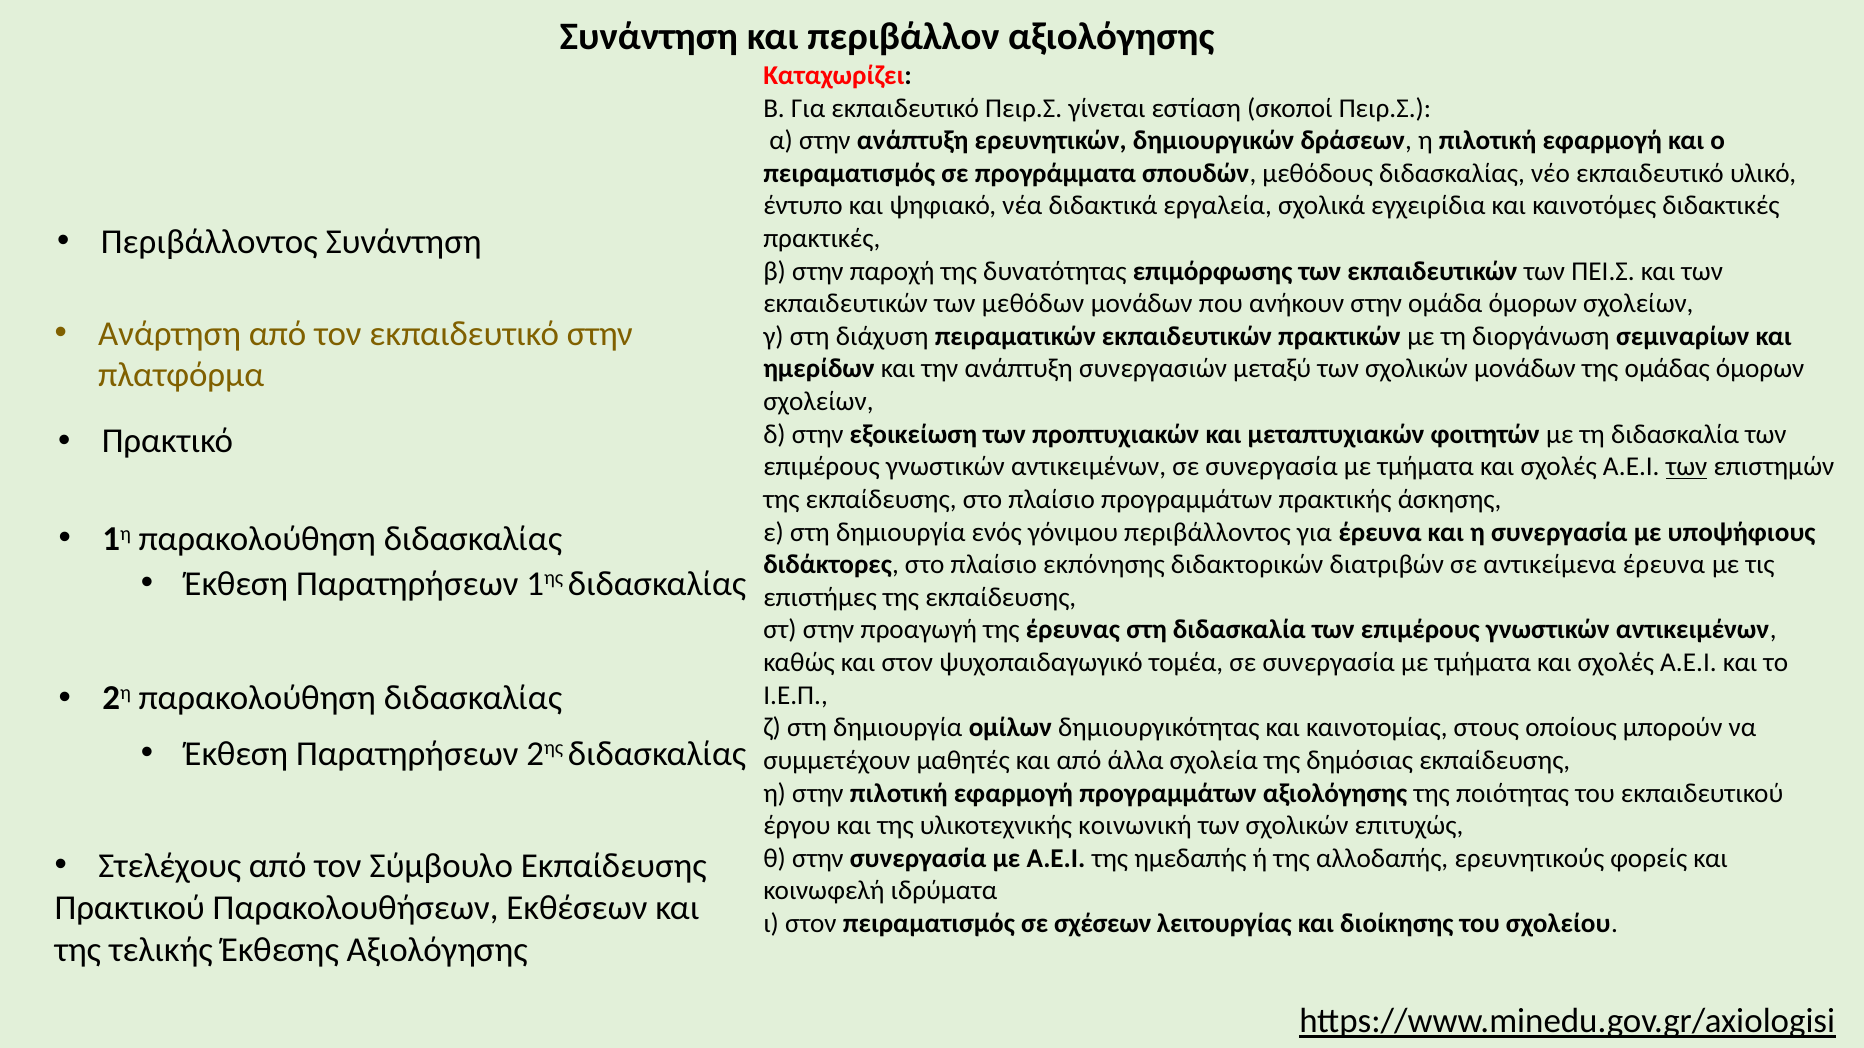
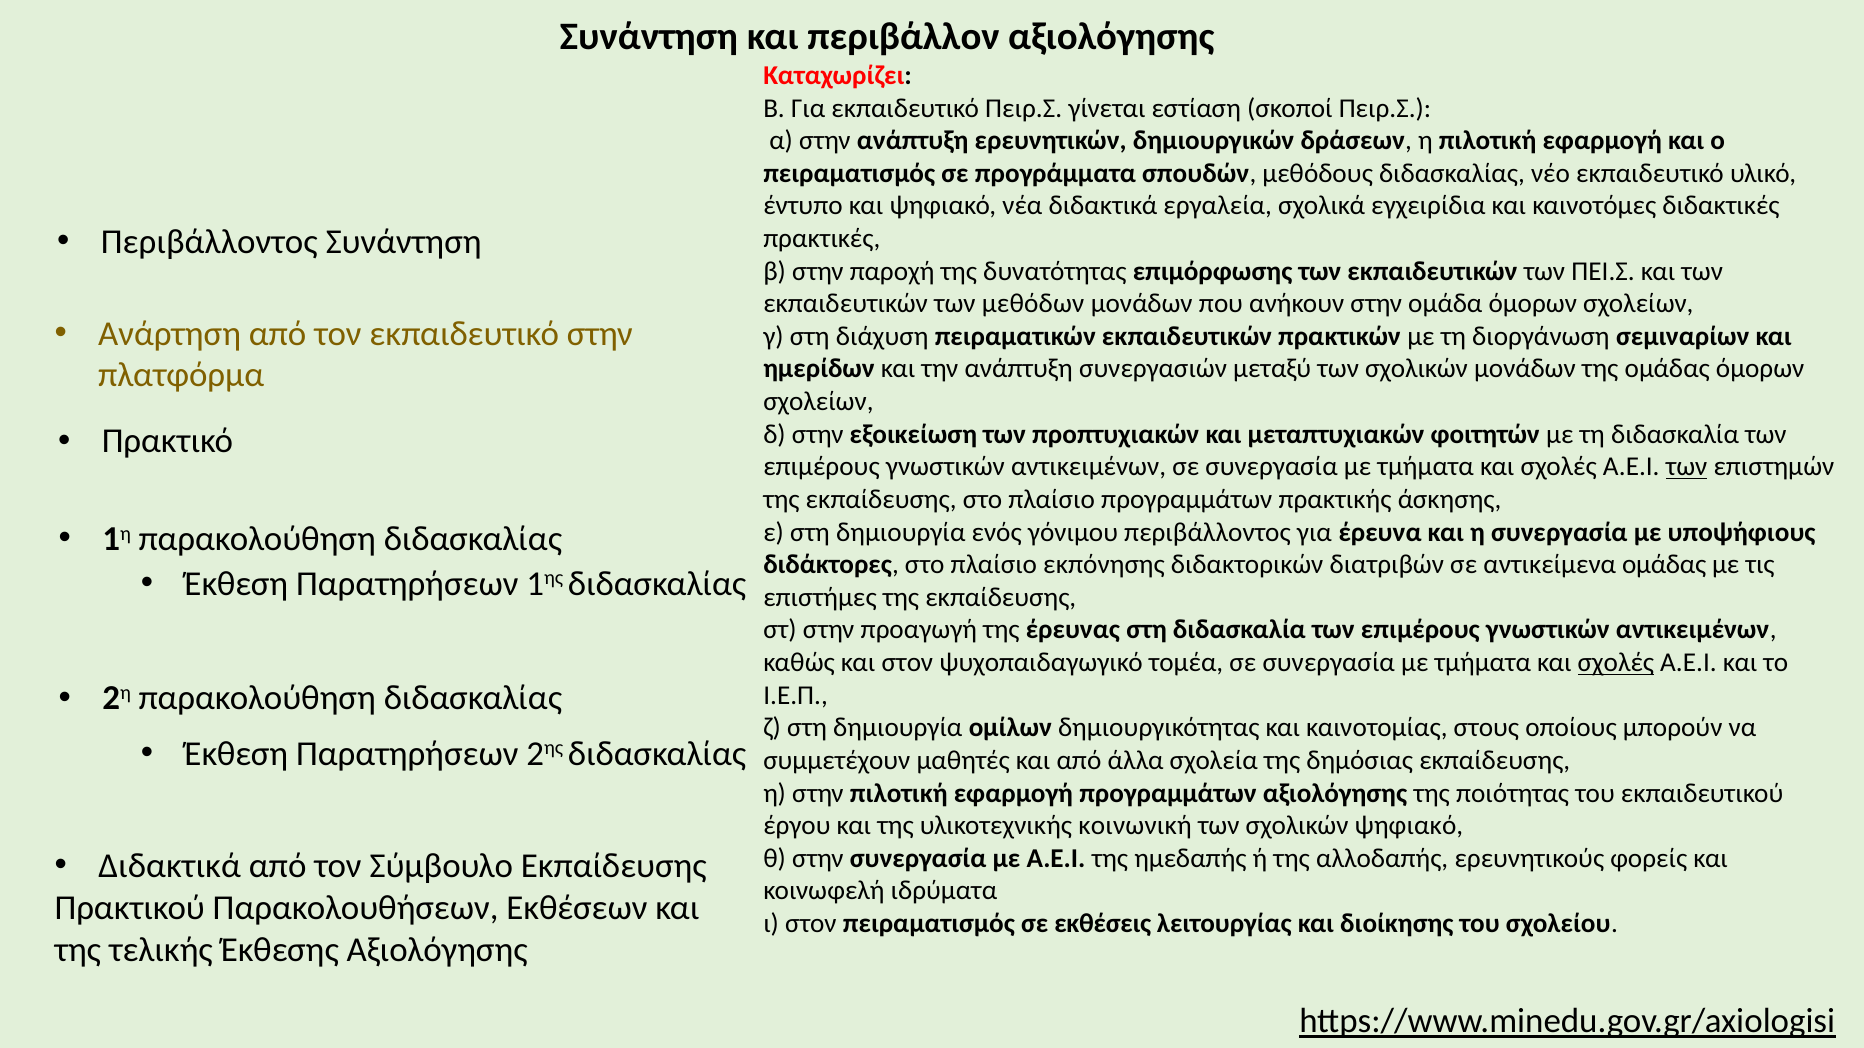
αντικείμενα έρευνα: έρευνα -> ομάδας (1664, 565)
σχολές underline: none -> present (1616, 663)
σχολικών επιτυχώς: επιτυχώς -> ψηφιακό (1409, 826)
Στελέχους: Στελέχους -> Διδακτικά (170, 866)
σχέσεων: σχέσεων -> εκθέσεις (1103, 924)
